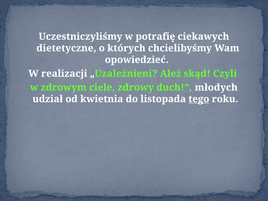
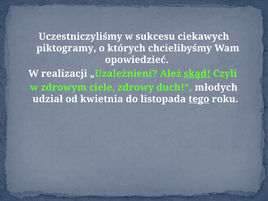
potrafię: potrafię -> sukcesu (155, 37)
dietetyczne: dietetyczne -> piktogramy (66, 48)
skąd underline: none -> present (197, 74)
